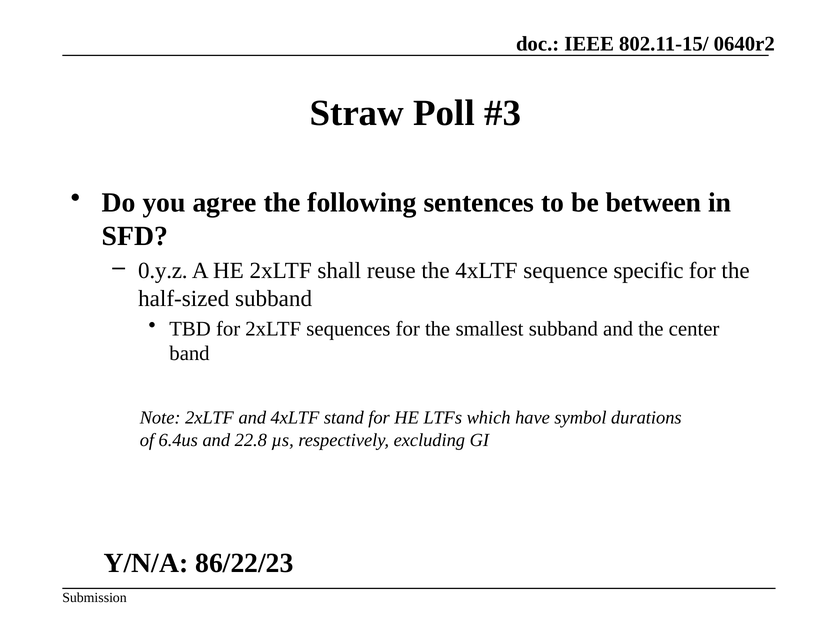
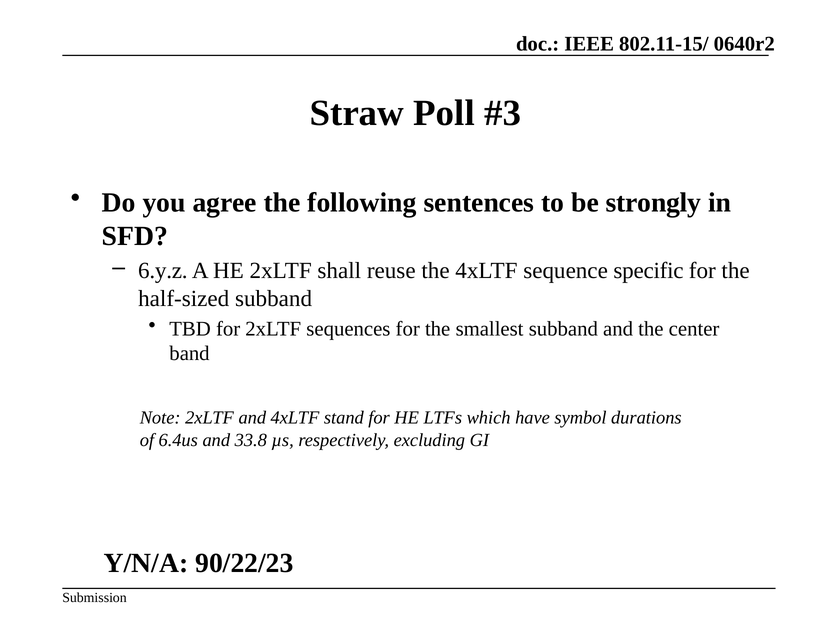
between: between -> strongly (654, 203)
0.y.z: 0.y.z -> 6.y.z (163, 271)
22.8: 22.8 -> 33.8 (251, 440)
86/22/23: 86/22/23 -> 90/22/23 (244, 563)
